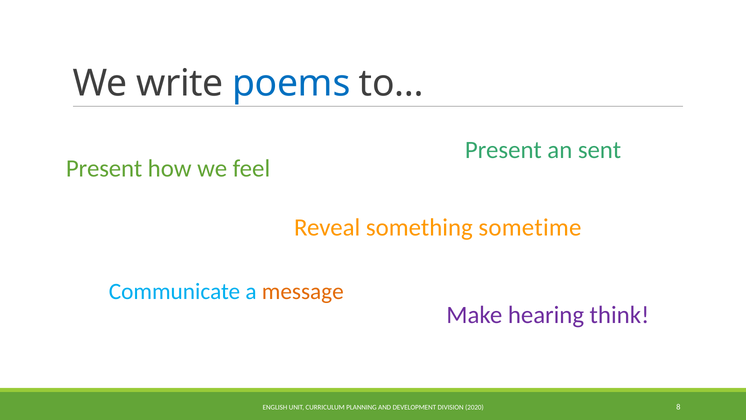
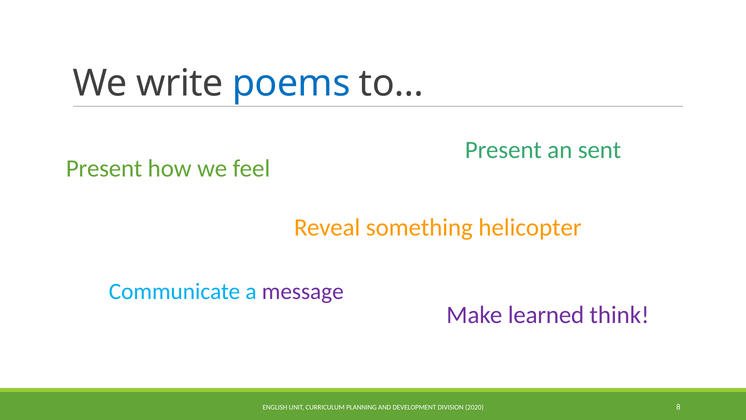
sometime: sometime -> helicopter (530, 227)
message colour: orange -> purple (303, 291)
hearing: hearing -> learned (546, 315)
